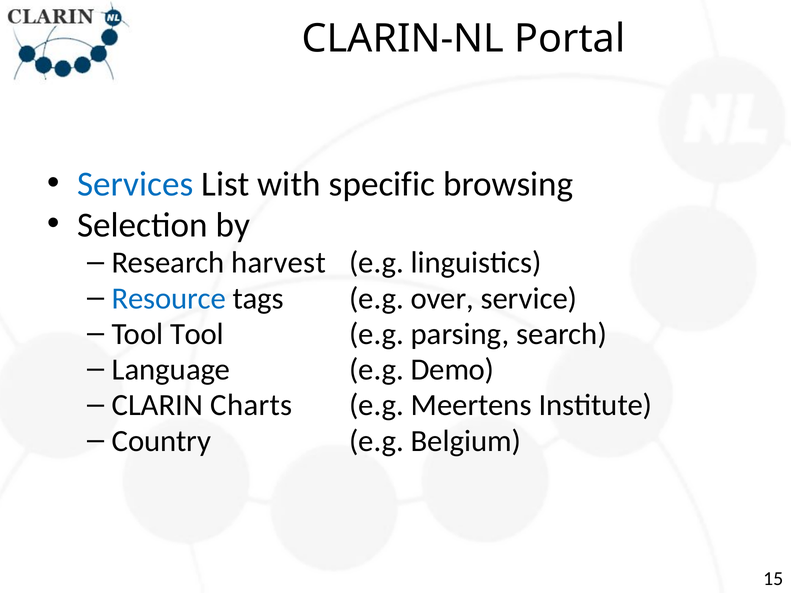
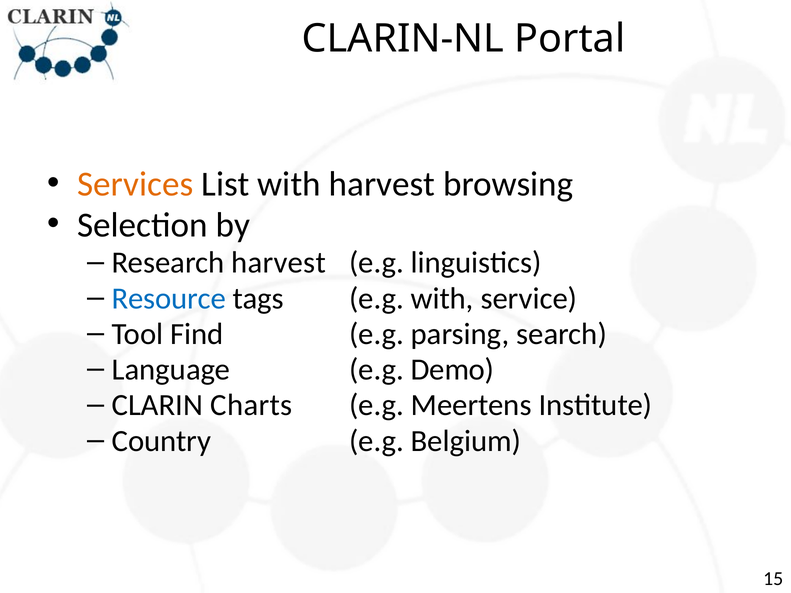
Services colour: blue -> orange (135, 184)
with specific: specific -> harvest (382, 184)
e.g over: over -> with (442, 299)
Tool Tool: Tool -> Find (197, 334)
